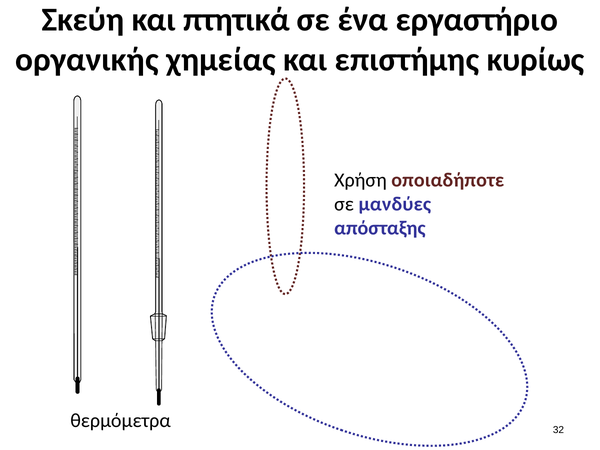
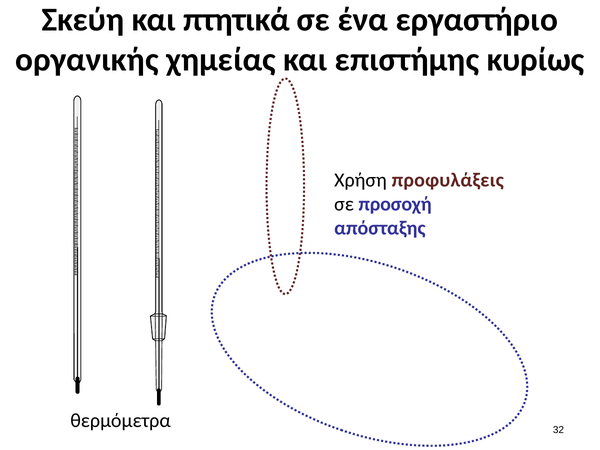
οποιαδήποτε: οποιαδήποτε -> προφυλάξεις (448, 180)
μανδύες: μανδύες -> προσοχή (395, 204)
